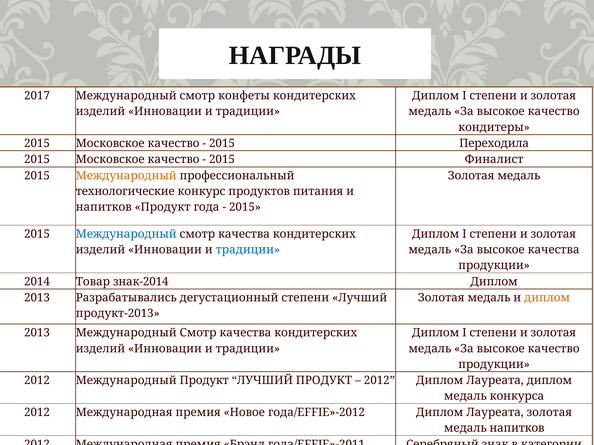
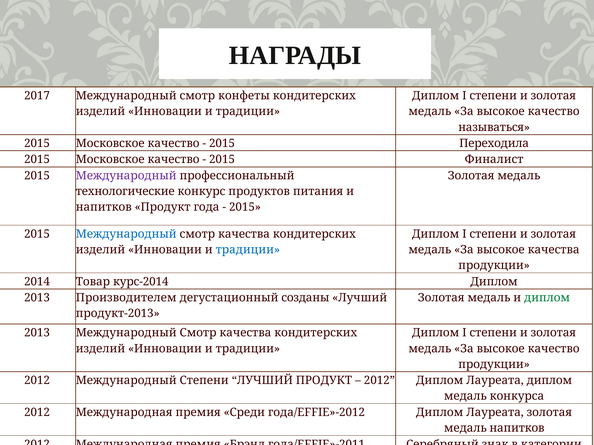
кондитеры: кондитеры -> называться (494, 127)
Международный colour: orange -> purple (126, 176)
знак-2014: знак-2014 -> курс-2014 (141, 282)
Разрабатывались: Разрабатывались -> Производителем (126, 298)
дегустационный степени: степени -> созданы (305, 298)
диплом colour: orange -> green (547, 298)
Международный Продукт: Продукт -> Степени (204, 381)
Новое: Новое -> Среди (244, 413)
